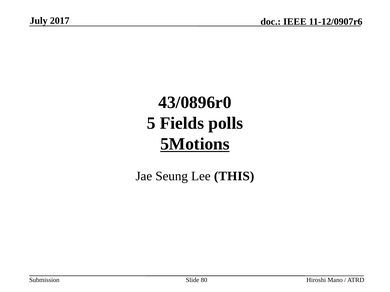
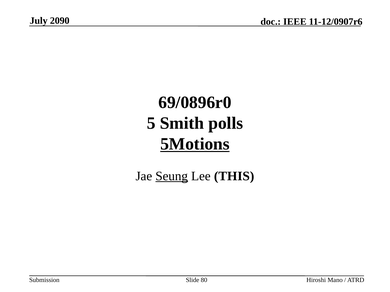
2017: 2017 -> 2090 (60, 21)
43/0896r0: 43/0896r0 -> 69/0896r0 (195, 103)
Fields: Fields -> Smith (182, 123)
Seung underline: none -> present (172, 176)
